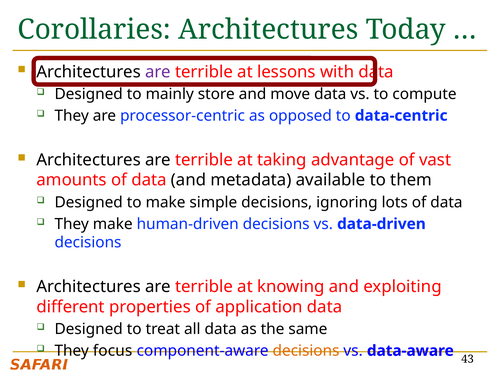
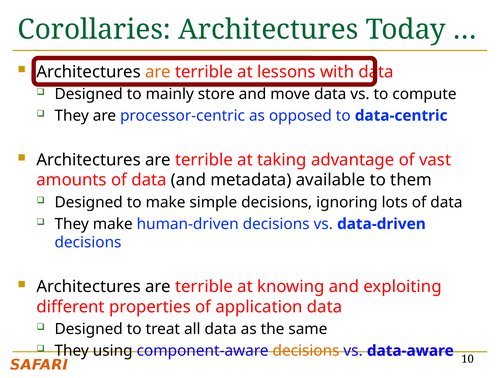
are colour: purple -> orange (158, 72)
focus: focus -> using (113, 351)
43: 43 -> 10 (468, 359)
